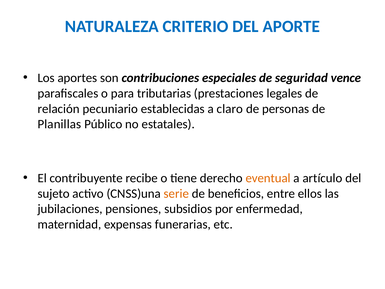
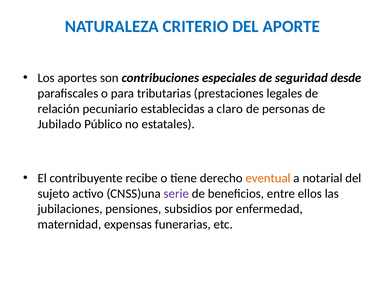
vence: vence -> desde (346, 78)
Planillas: Planillas -> Jubilado (59, 124)
artículo: artículo -> notarial (323, 178)
serie colour: orange -> purple (176, 193)
